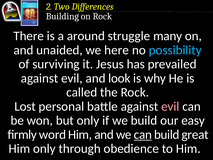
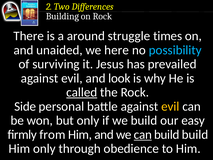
many: many -> times (168, 36)
called underline: none -> present (82, 92)
Lost: Lost -> Side (25, 106)
evil colour: pink -> yellow (170, 106)
word: word -> from (52, 134)
build great: great -> build (195, 134)
